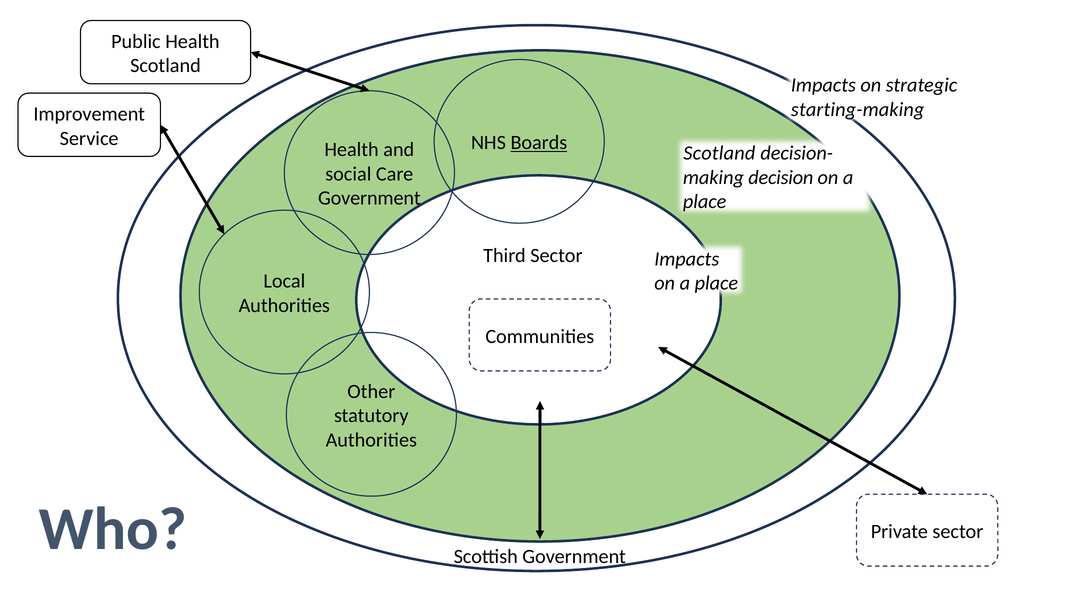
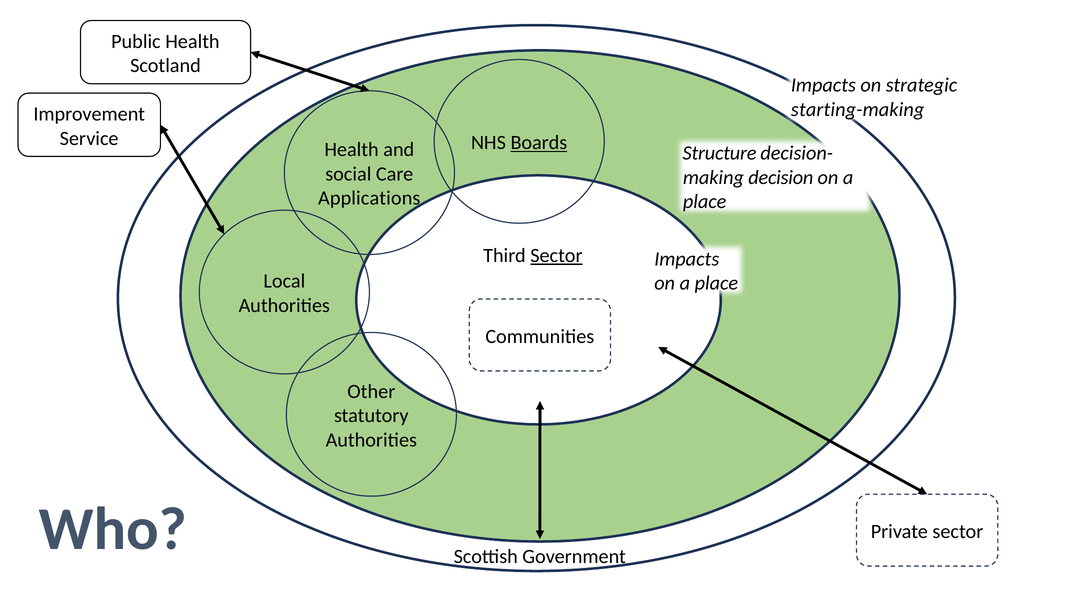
Scotland: Scotland -> Structure (720, 153)
Government: Government -> Applications (369, 198)
Sector underline: none -> present (556, 256)
